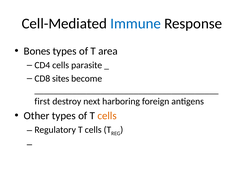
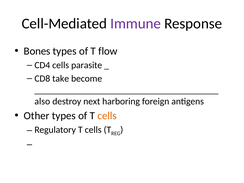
Immune colour: blue -> purple (136, 24)
area: area -> flow (108, 51)
sites: sites -> take (61, 78)
first: first -> also (42, 101)
